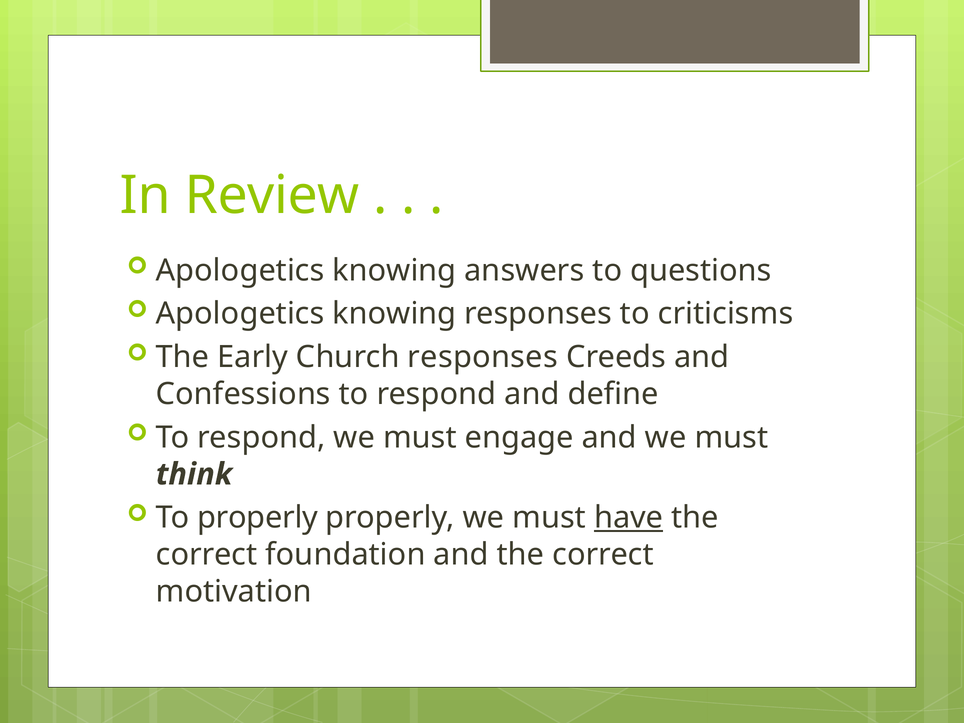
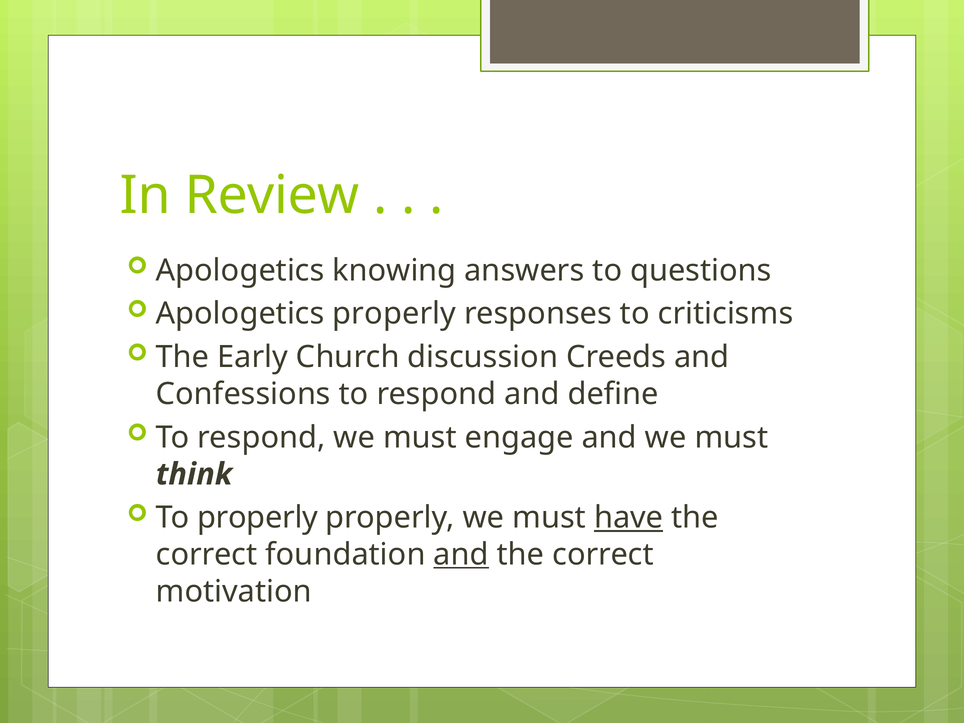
knowing: knowing -> properly (394, 314)
Church responses: responses -> discussion (483, 357)
and underline: none -> present (461, 555)
